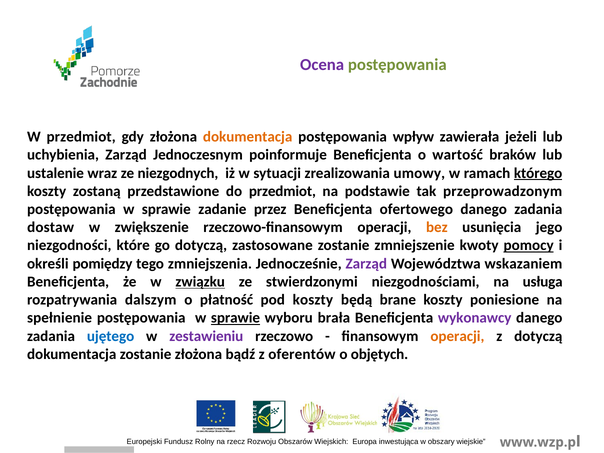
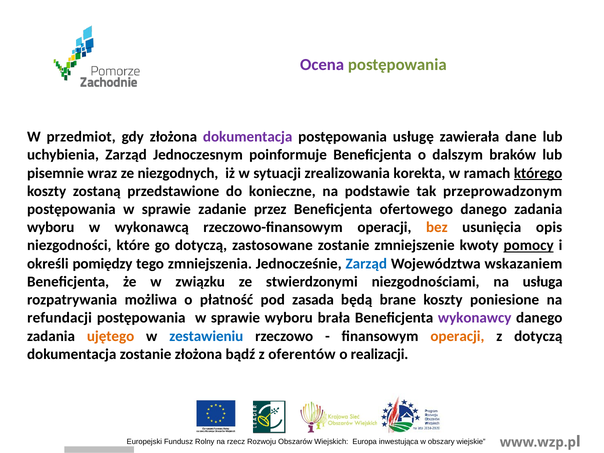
dokumentacja colour: orange -> purple (248, 137)
wpływ: wpływ -> usługę (413, 137)
jeżeli: jeżeli -> dane (521, 137)
wartość: wartość -> dalszym (458, 155)
ustalenie: ustalenie -> pisemnie (55, 173)
umowy: umowy -> korekta (419, 173)
do przedmiot: przedmiot -> konieczne (282, 191)
dostaw: dostaw -> wyboru (51, 227)
zwiększenie: zwiększenie -> wykonawcą (152, 227)
jego: jego -> opis (549, 227)
Zarząd colour: purple -> blue (366, 264)
związku underline: present -> none (200, 282)
dalszym: dalszym -> możliwa (151, 300)
pod koszty: koszty -> zasada (313, 300)
spełnienie: spełnienie -> refundacji (60, 318)
sprawie underline: present -> none (236, 318)
ujętego colour: blue -> orange (111, 336)
zestawieniu colour: purple -> blue (206, 336)
objętych: objętych -> realizacji (380, 354)
